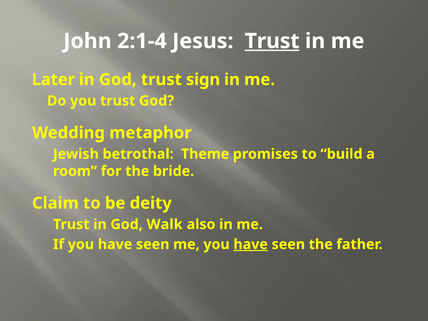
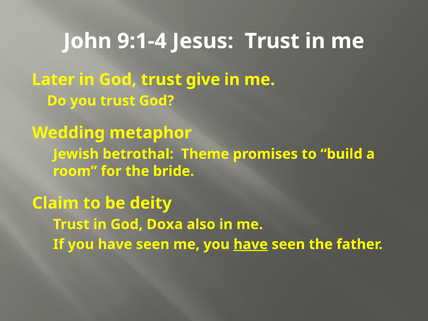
2:1-4: 2:1-4 -> 9:1-4 (142, 41)
Trust underline: present -> none (272, 41)
sign: sign -> give (203, 80)
Walk: Walk -> Doxa (165, 224)
